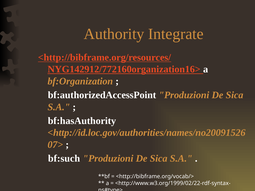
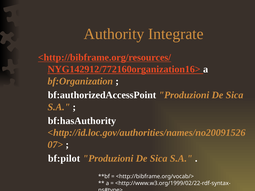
bf:such: bf:such -> bf:pilot (64, 159)
